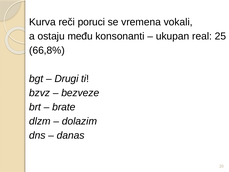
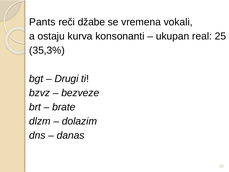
Kurva: Kurva -> Pants (42, 22)
poruci: poruci -> džabe (91, 22)
među: među -> kurva (80, 36)
66,8%: 66,8% -> 35,3% (47, 50)
